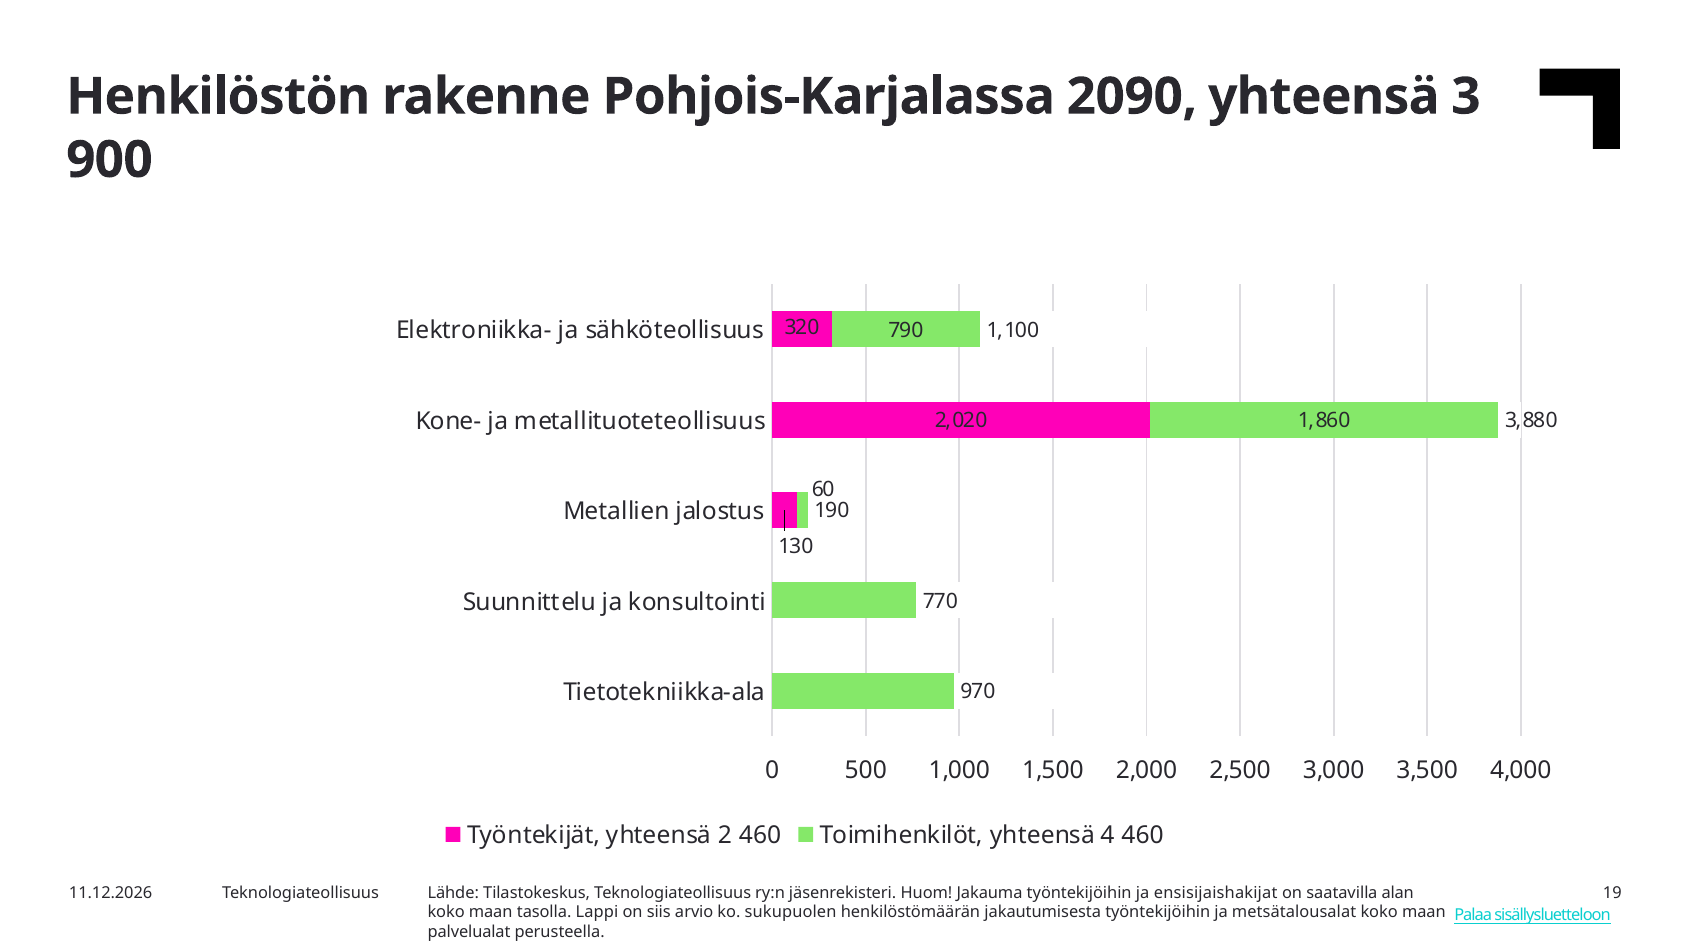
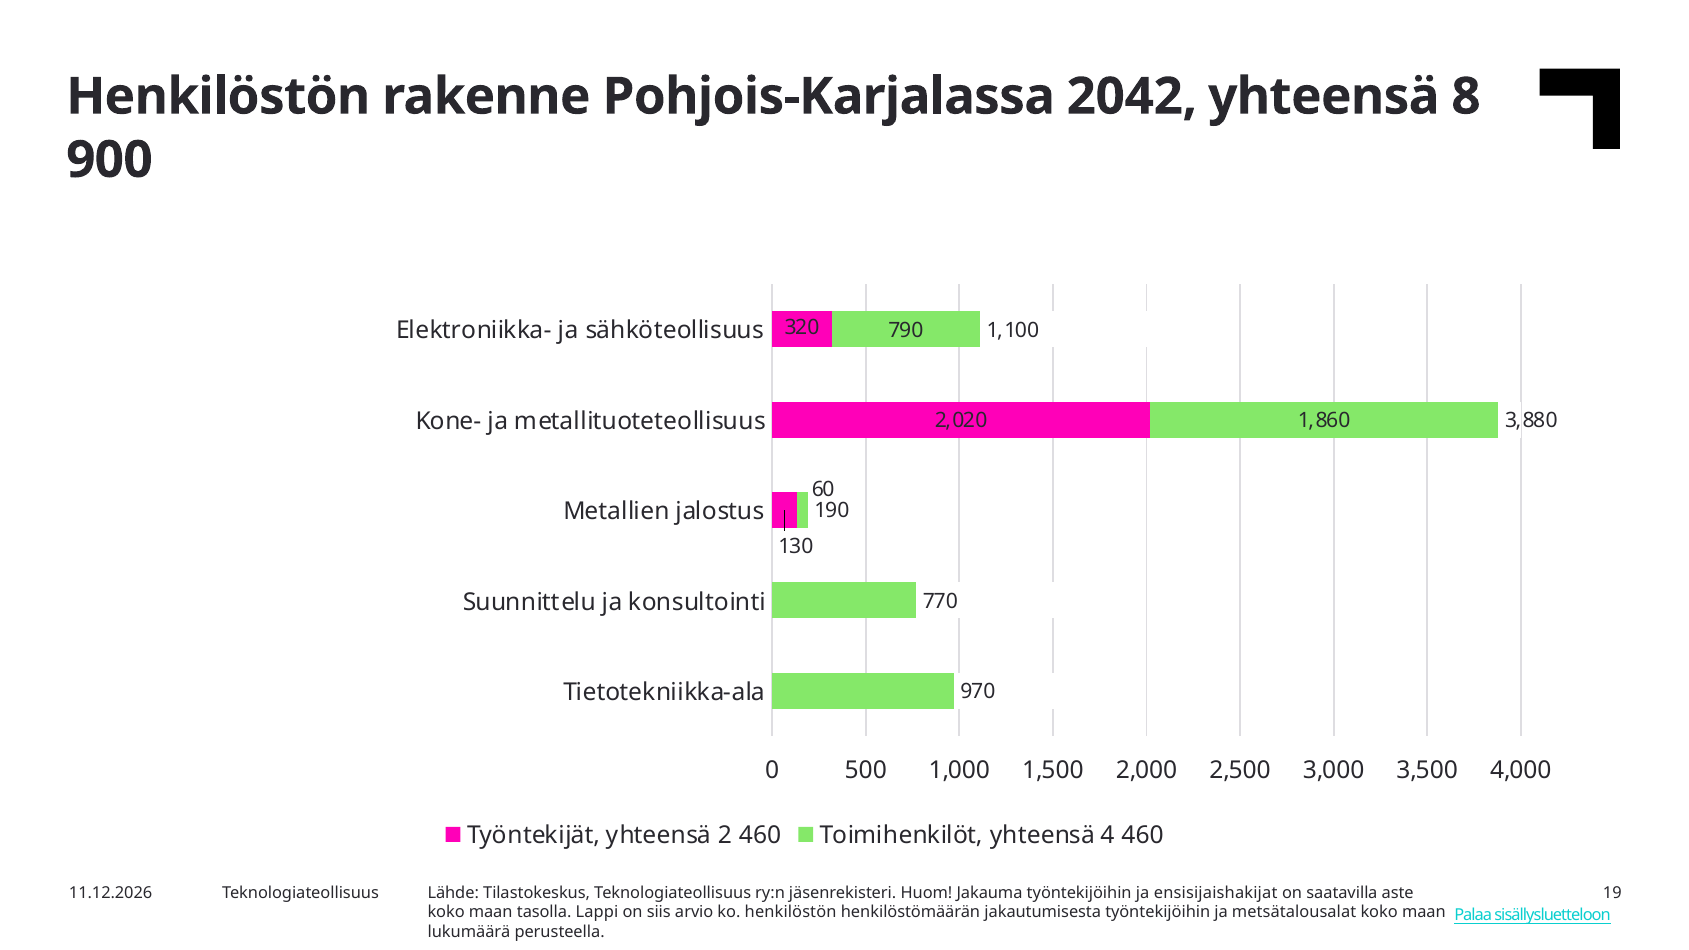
2090: 2090 -> 2042 (1132, 97)
3: 3 -> 8 (1466, 97)
alan: alan -> aste (1398, 893)
ko sukupuolen: sukupuolen -> henkilöstön (791, 912)
palvelualat: palvelualat -> lukumäärä (469, 932)
